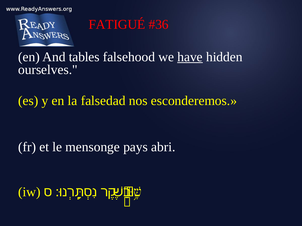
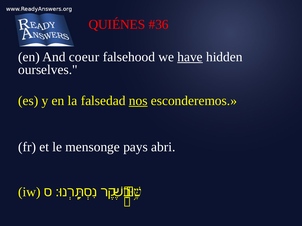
FATIGUÉ: FATIGUÉ -> QUIÉNES (117, 25)
tables: tables -> coeur (84, 57)
nos underline: none -> present (138, 101)
